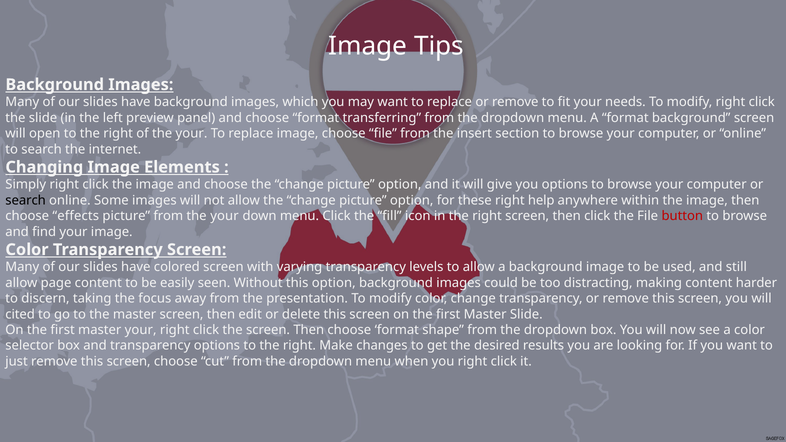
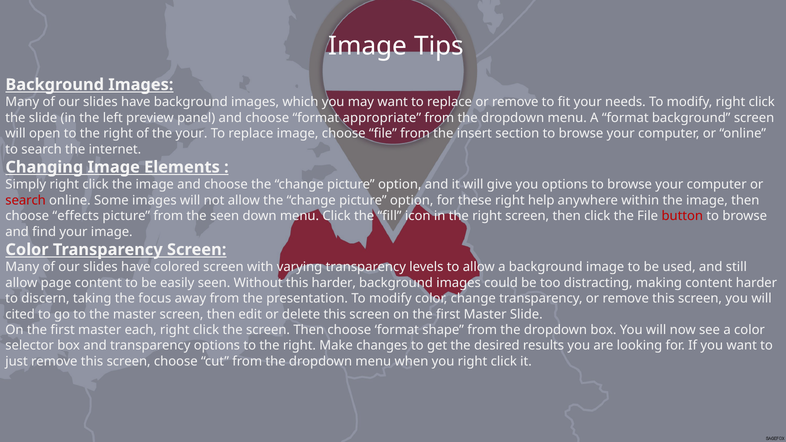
transferring: transferring -> appropriate (382, 118)
search colour: black -> red (26, 200)
from the your: your -> seen (225, 216)
this option: option -> harder (334, 283)
master your: your -> each (141, 330)
